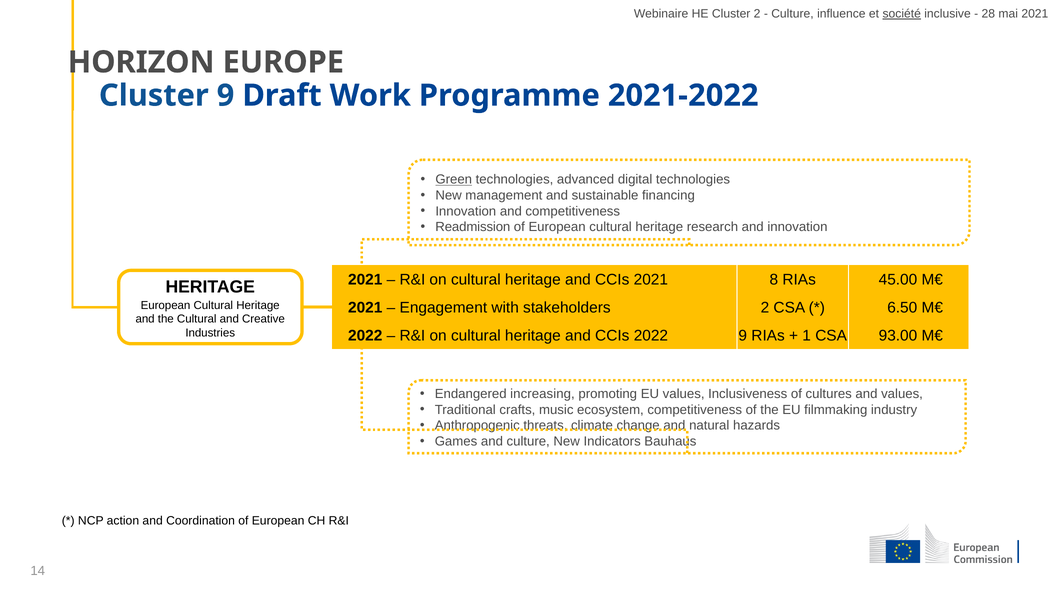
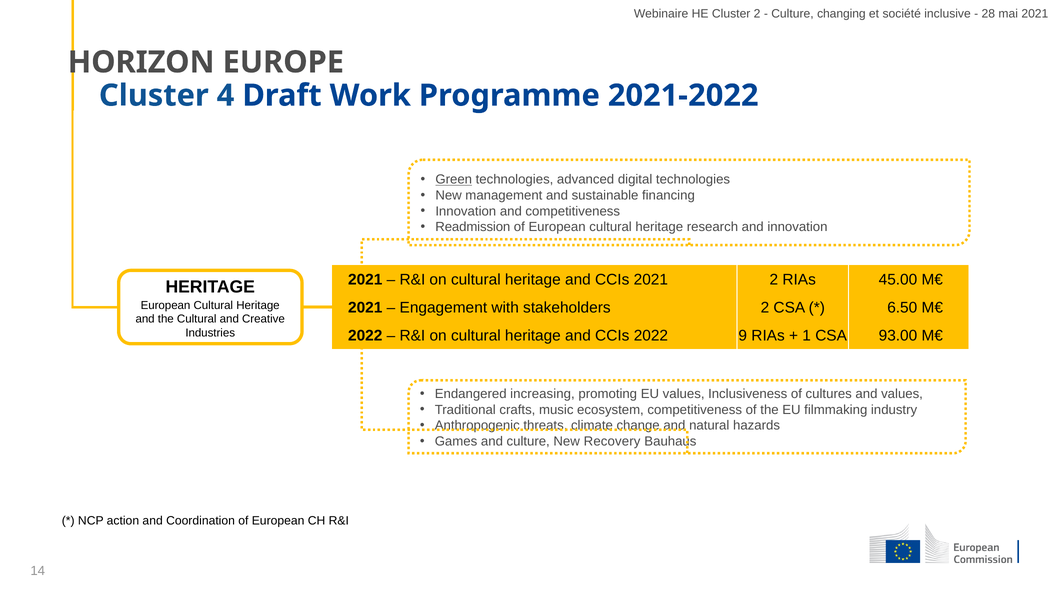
influence: influence -> changing (841, 14)
société underline: present -> none (902, 14)
Cluster 9: 9 -> 4 (226, 96)
2021 8: 8 -> 2 (774, 280)
Indicators: Indicators -> Recovery (612, 442)
